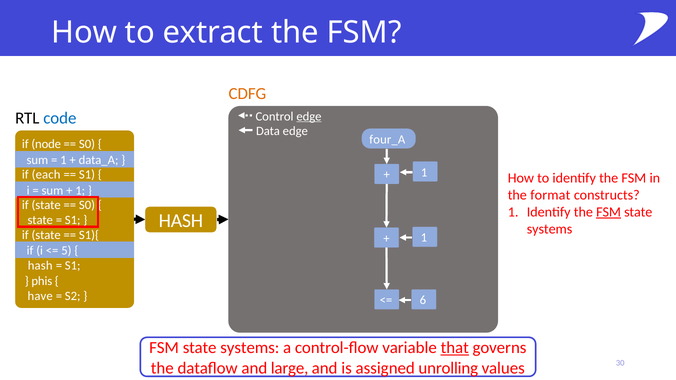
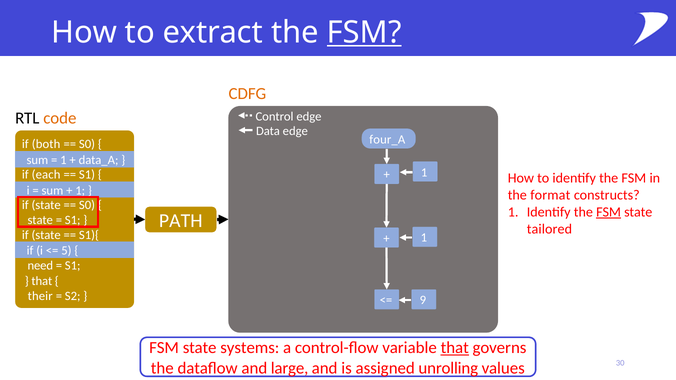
FSM underline: none -> present (364, 32)
edge underline: present -> none (309, 116)
code colour: blue -> orange (60, 118)
node: node -> both (46, 144)
HASH: HASH -> PATH (181, 221)
systems: systems -> tailored (549, 229)
hash: hash -> need (40, 266)
phis: phis -> that (42, 281)
have: have -> their (40, 296)
6: 6 -> 9 (423, 300)
